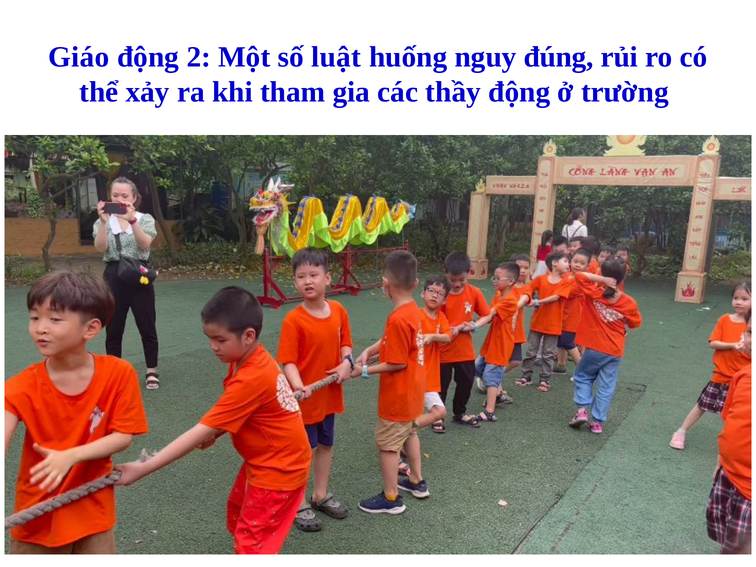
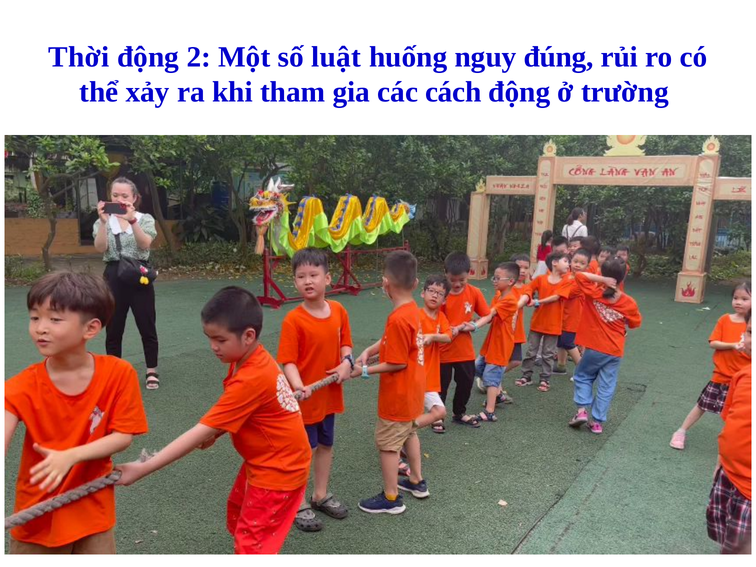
Giáo: Giáo -> Thời (79, 57)
thầy: thầy -> cách (453, 92)
